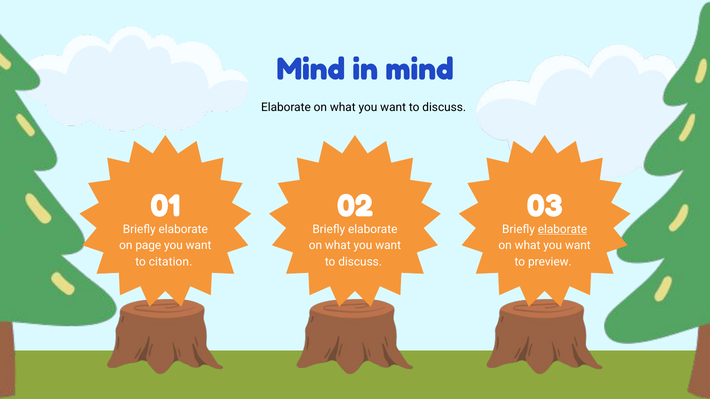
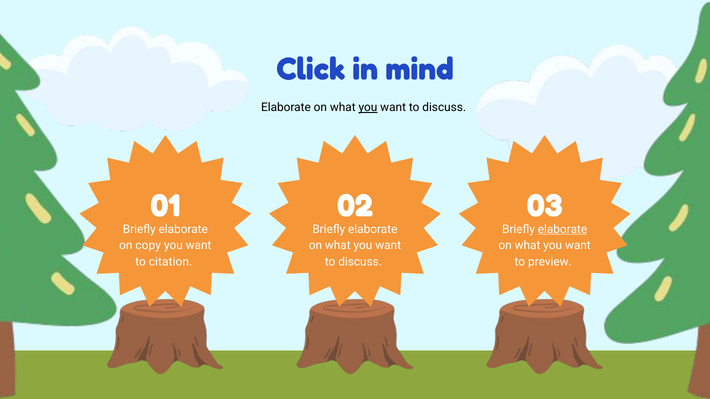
Mind: Mind -> Click (311, 69)
you underline: none -> present (368, 107)
page: page -> copy (148, 246)
